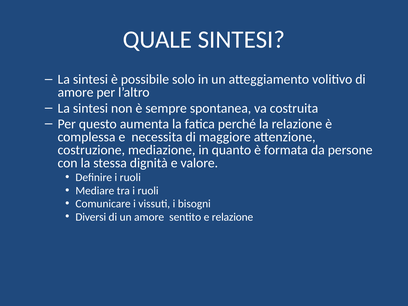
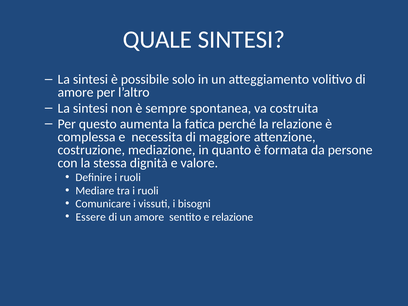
Diversi: Diversi -> Essere (91, 217)
